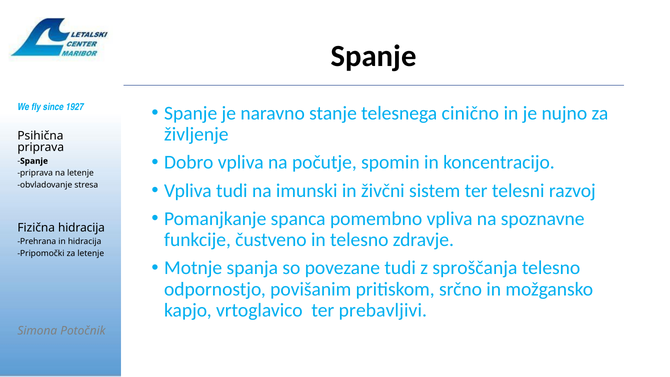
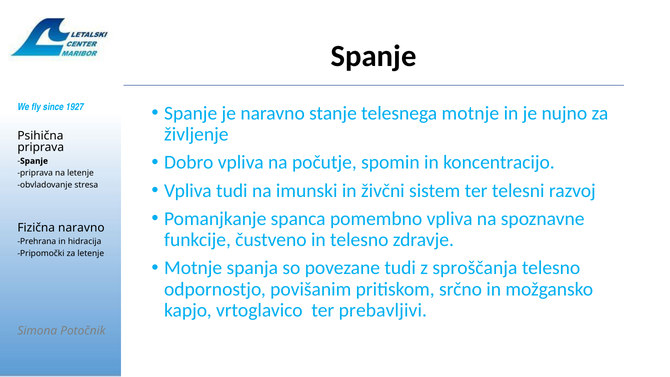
telesnega cinično: cinično -> motnje (470, 113)
Fizična hidracija: hidracija -> naravno (81, 228)
